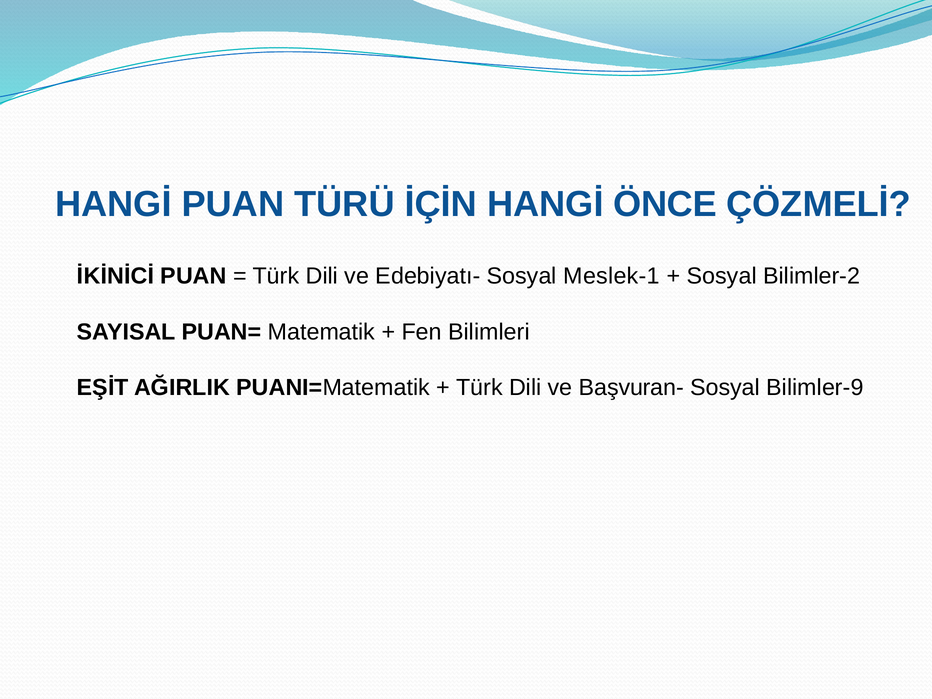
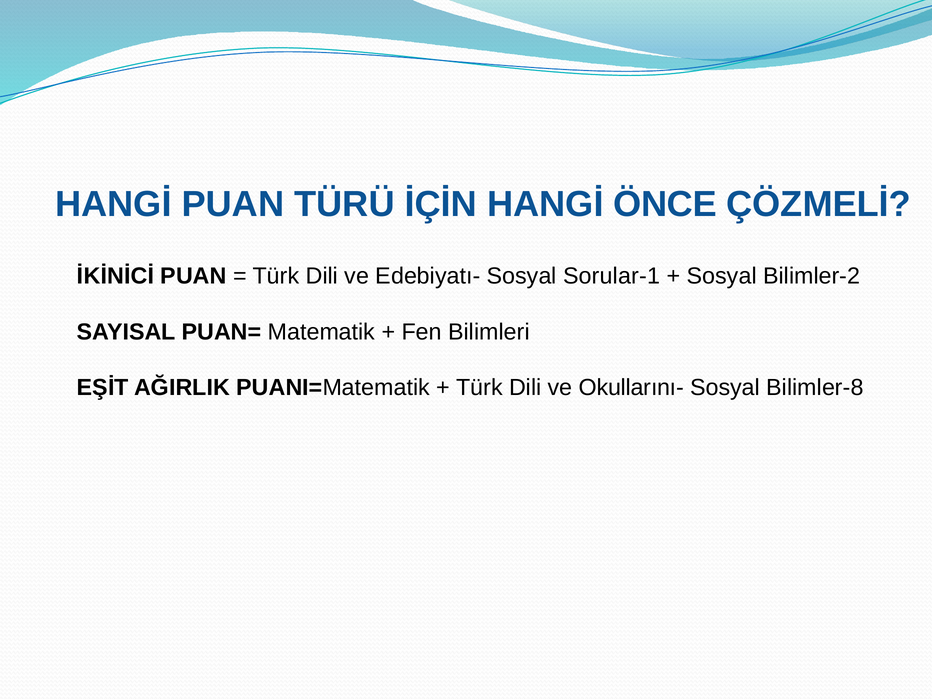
Meslek-1: Meslek-1 -> Sorular-1 (612, 276)
Başvuran-: Başvuran- -> Okullarını- (631, 388)
Bilimler-9: Bilimler-9 -> Bilimler-8 (815, 388)
